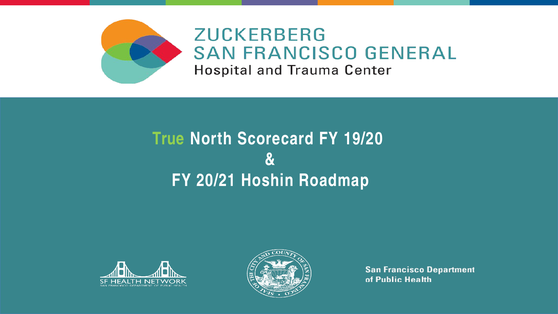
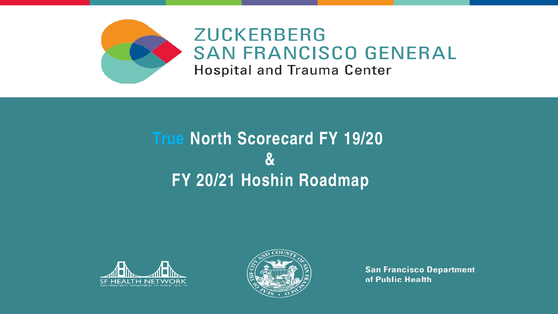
True colour: light green -> light blue (168, 139)
